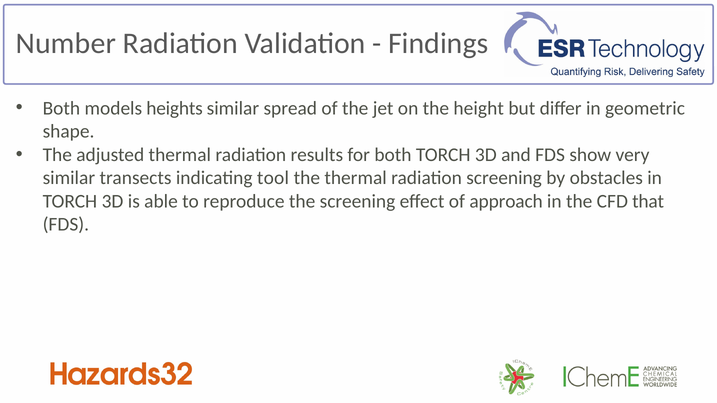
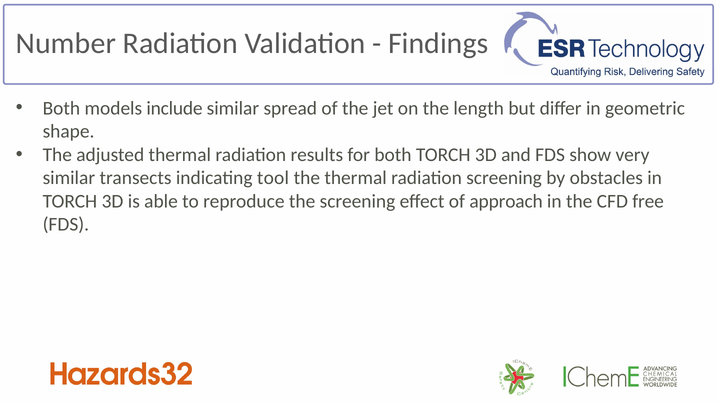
heights: heights -> include (175, 108)
height: height -> length (479, 108)
that: that -> free (648, 201)
